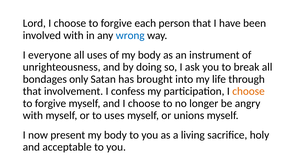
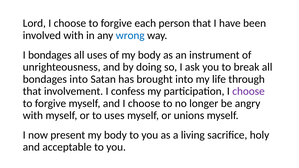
I everyone: everyone -> bondages (50, 55)
bondages only: only -> into (79, 79)
choose colour: orange -> purple (248, 91)
